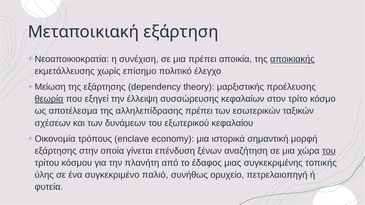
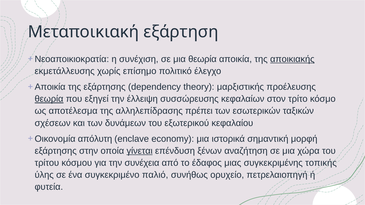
μια πρέπει: πρέπει -> θεωρία (202, 59)
Μείωση: Μείωση -> Αποικία (50, 87)
τρόπους: τρόπους -> απόλυτη (95, 139)
γίνεται underline: none -> present (140, 151)
του underline: present -> none (329, 151)
πλανήτη: πλανήτη -> συνέχεια (142, 163)
